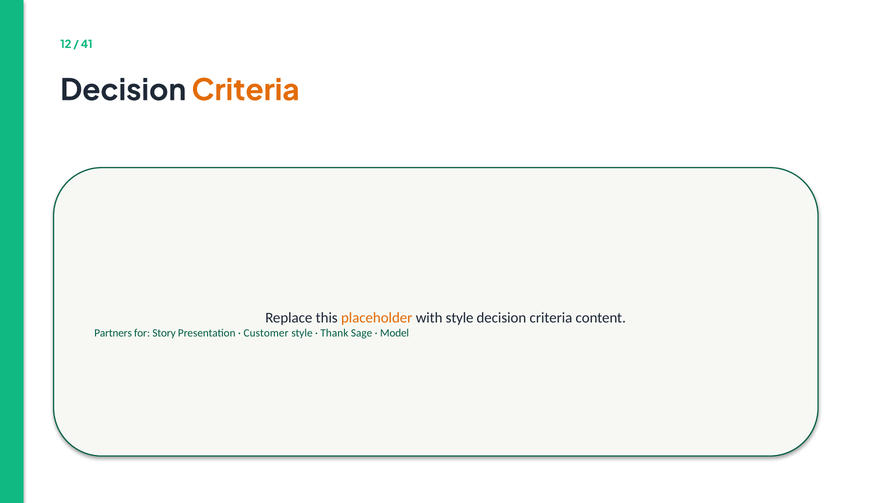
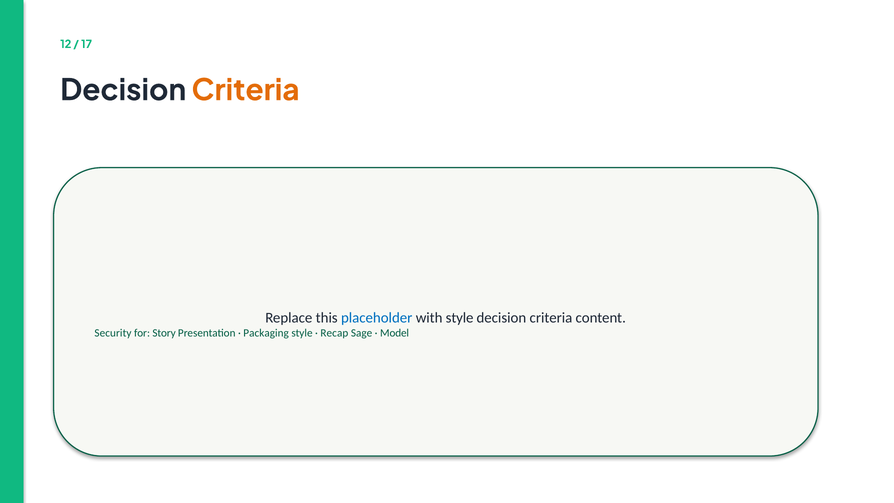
41: 41 -> 17 (87, 44)
placeholder colour: orange -> blue (377, 318)
Partners: Partners -> Security (113, 333)
Customer: Customer -> Packaging (266, 333)
Thank: Thank -> Recap (334, 333)
